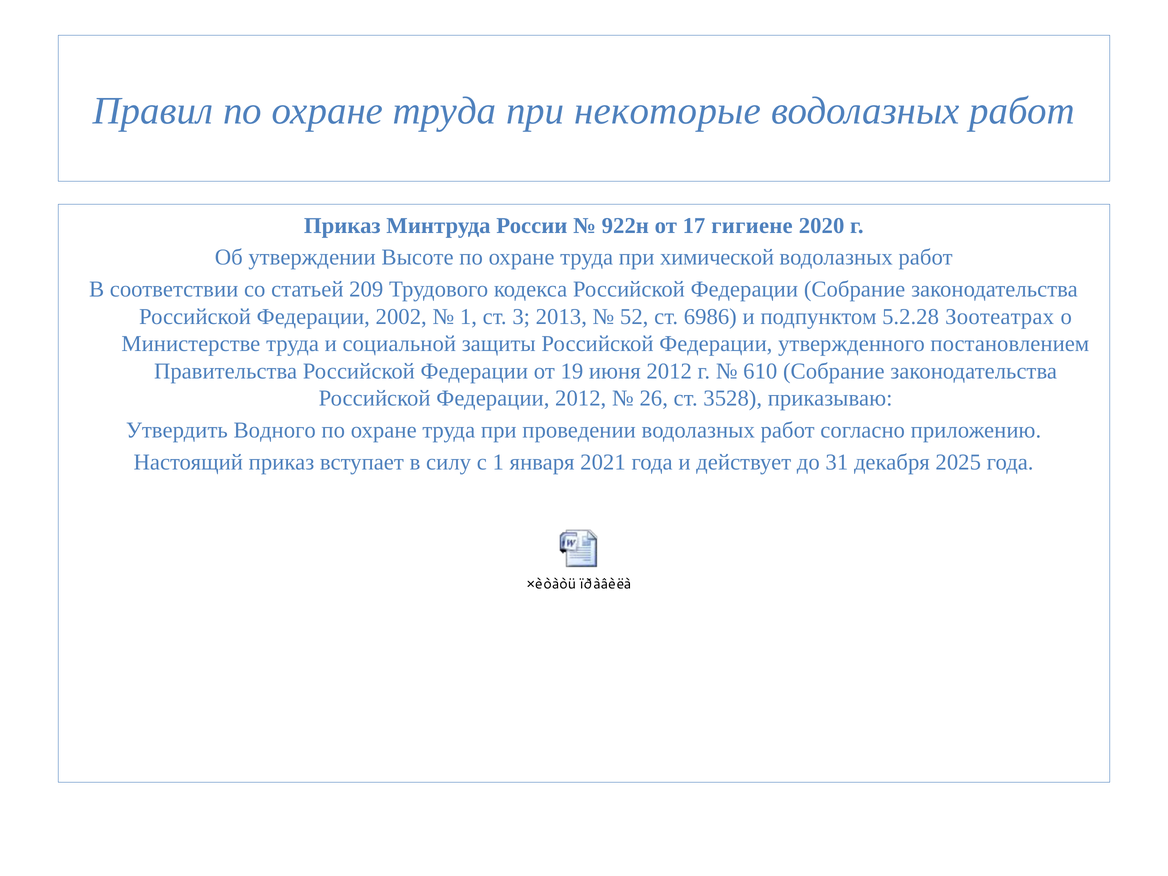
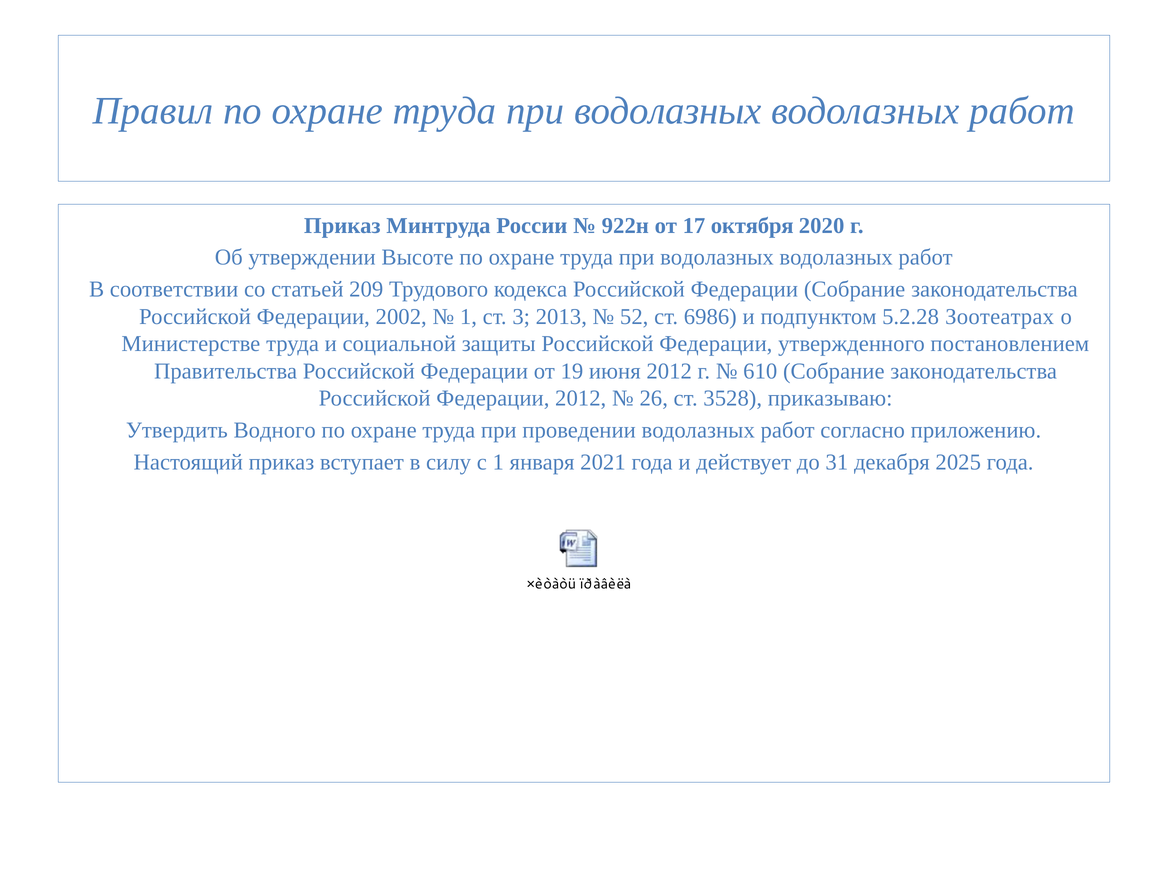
некоторые: некоторые -> водолазных (668, 111)
гигиене: гигиене -> октября (752, 226)
химической: химической -> водолазных (717, 257)
